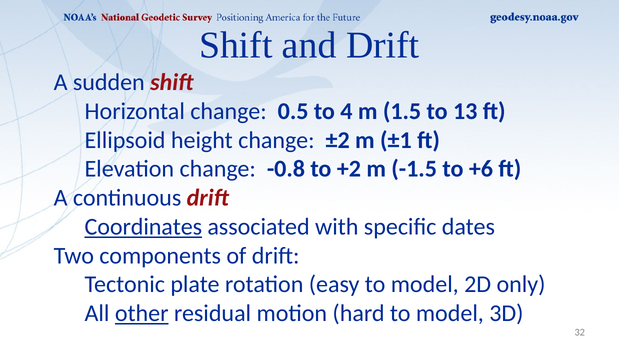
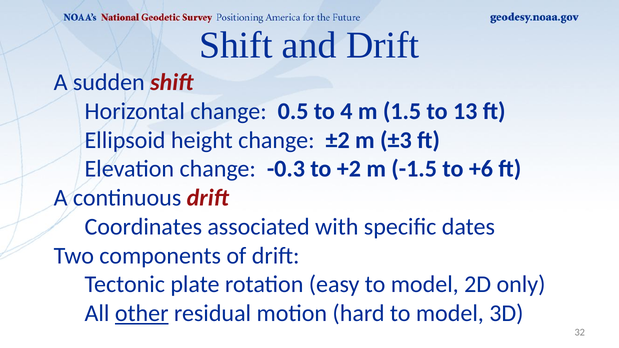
±1: ±1 -> ±3 (396, 140)
-0.8: -0.8 -> -0.3 (286, 169)
Coordinates underline: present -> none (143, 227)
